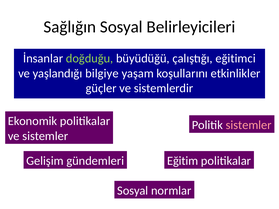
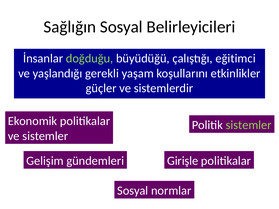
bilgiye: bilgiye -> gerekli (102, 73)
sistemler colour: pink -> light green (249, 125)
Eğitim: Eğitim -> Girişle (183, 161)
